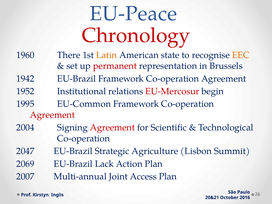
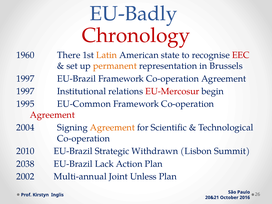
EU-Peace: EU-Peace -> EU-Badly (133, 14)
EEC colour: orange -> red (241, 55)
permanent colour: red -> orange (115, 66)
1942: 1942 -> 1997 (25, 79)
1952: 1952 -> 1997 (25, 91)
Agreement colour: red -> orange (112, 128)
2047: 2047 -> 2010 (25, 151)
Agriculture: Agriculture -> Withdrawn (155, 151)
2069: 2069 -> 2038 (25, 164)
2007: 2007 -> 2002 (25, 177)
Access: Access -> Unless (143, 177)
